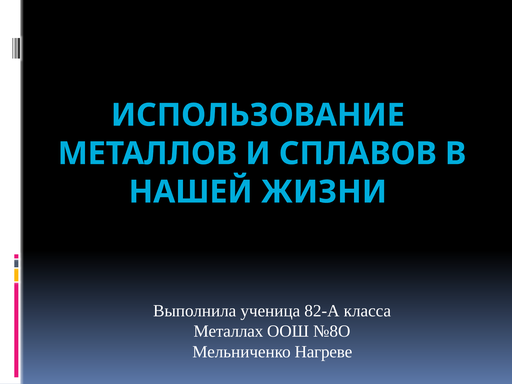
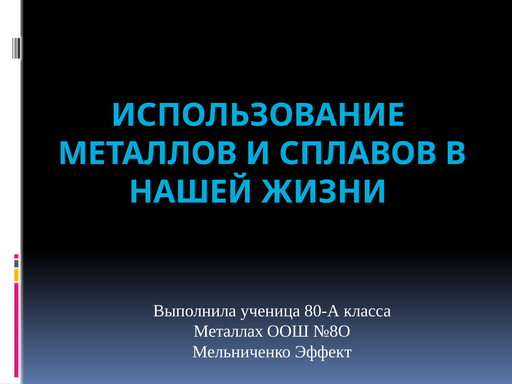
82-А: 82-А -> 80-А (322, 311)
Нагреве: Нагреве -> Эффект (323, 352)
